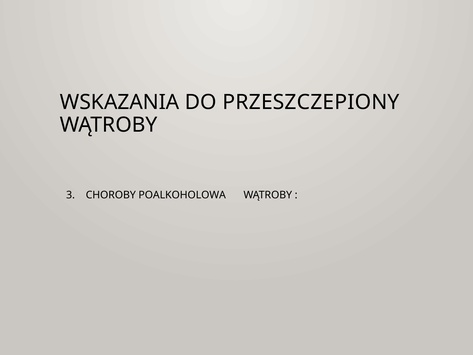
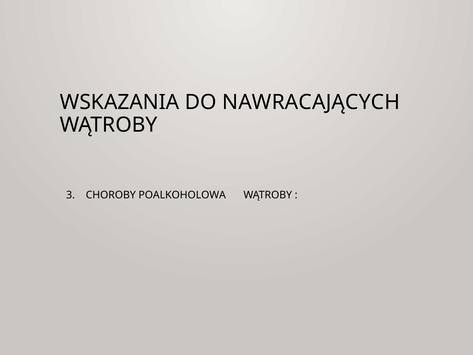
PRZESZCZEPIONY: PRZESZCZEPIONY -> NAWRACAJĄCYCH (311, 102)
